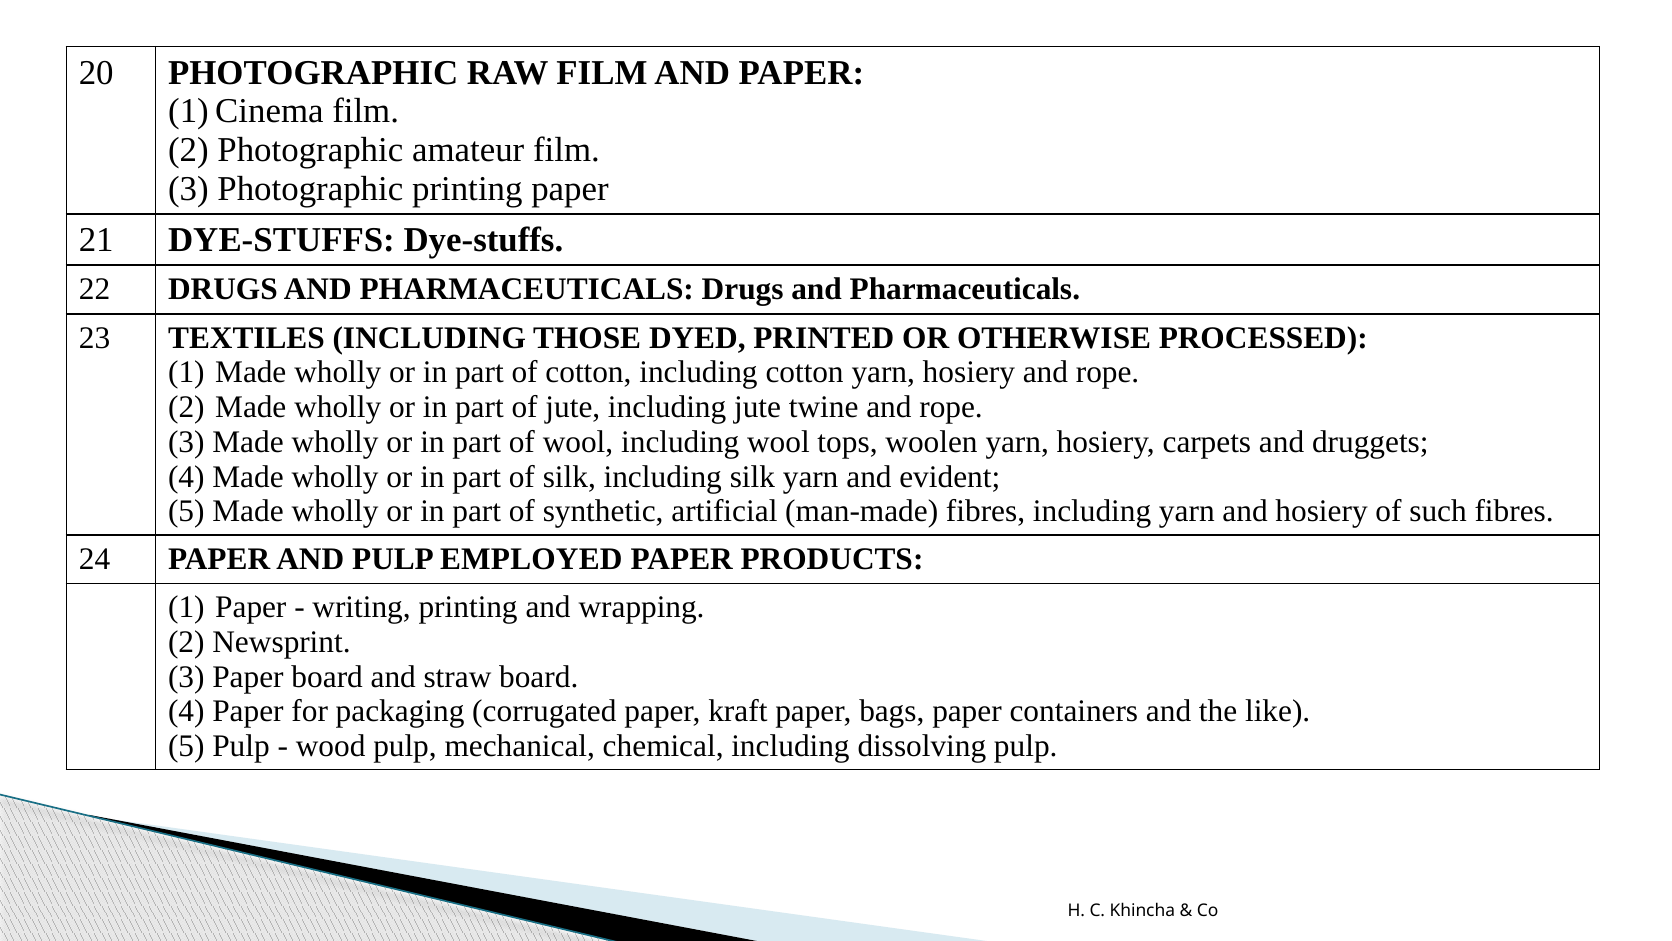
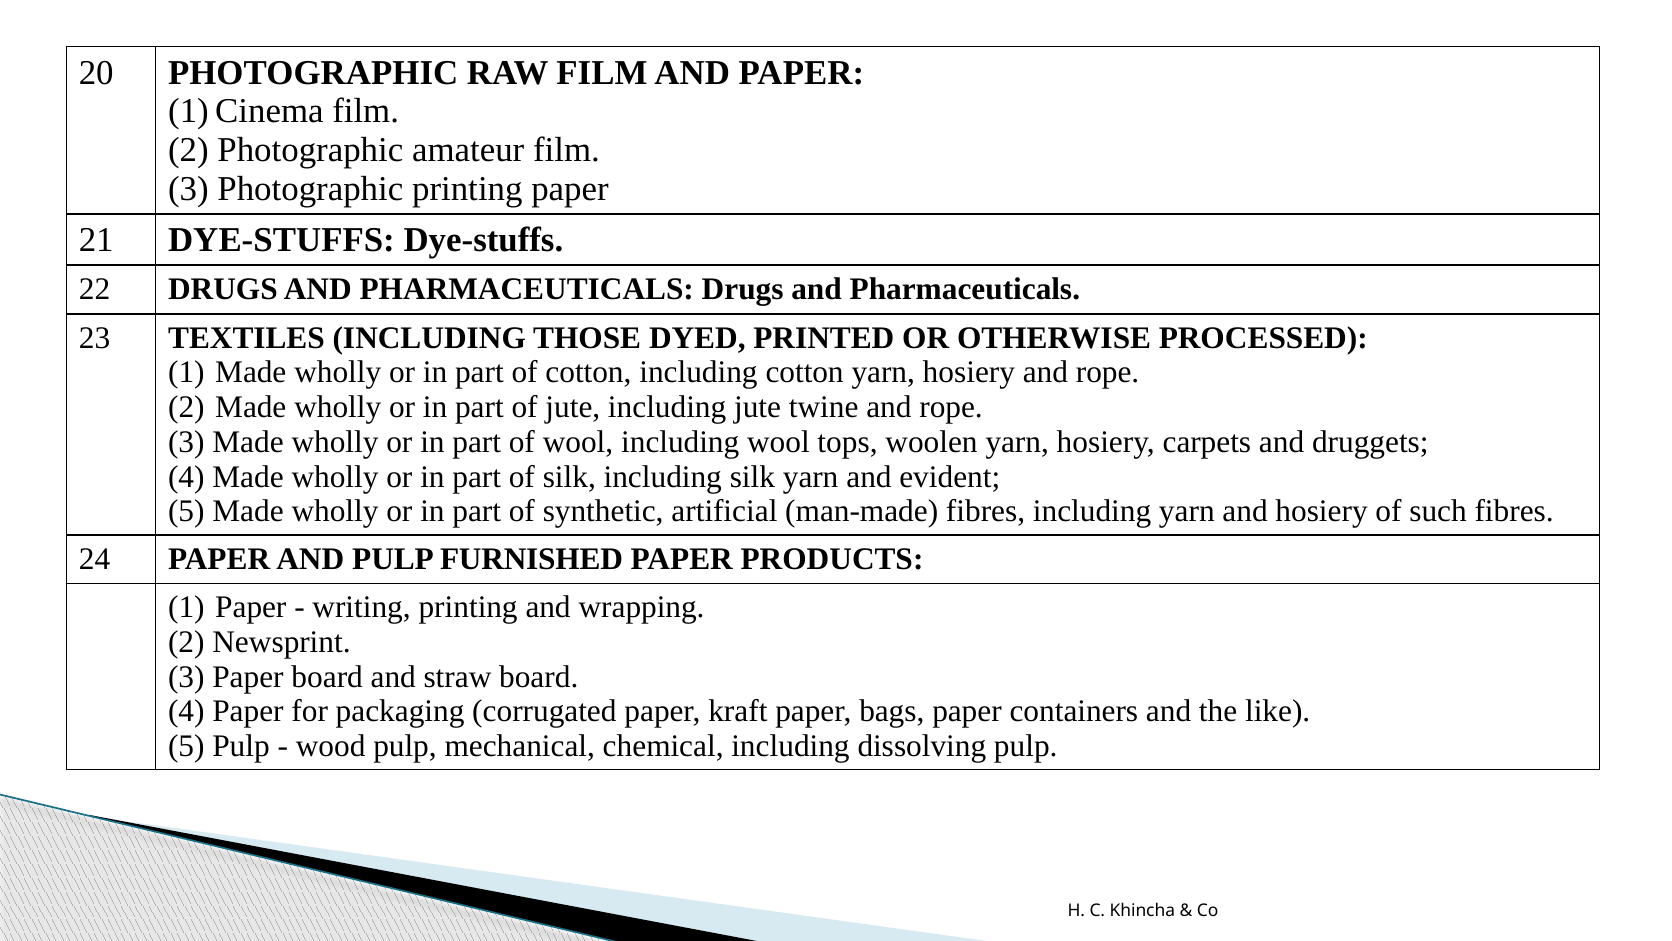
EMPLOYED: EMPLOYED -> FURNISHED (531, 558)
